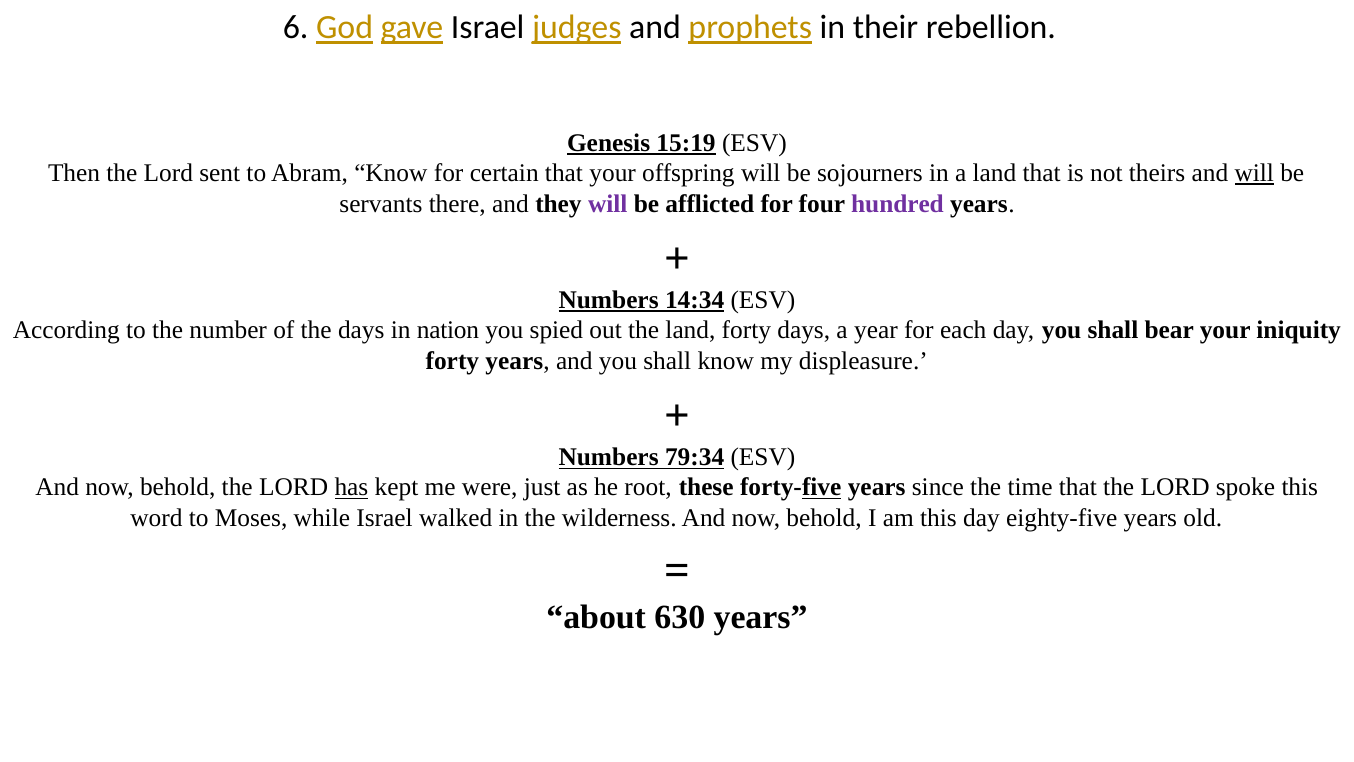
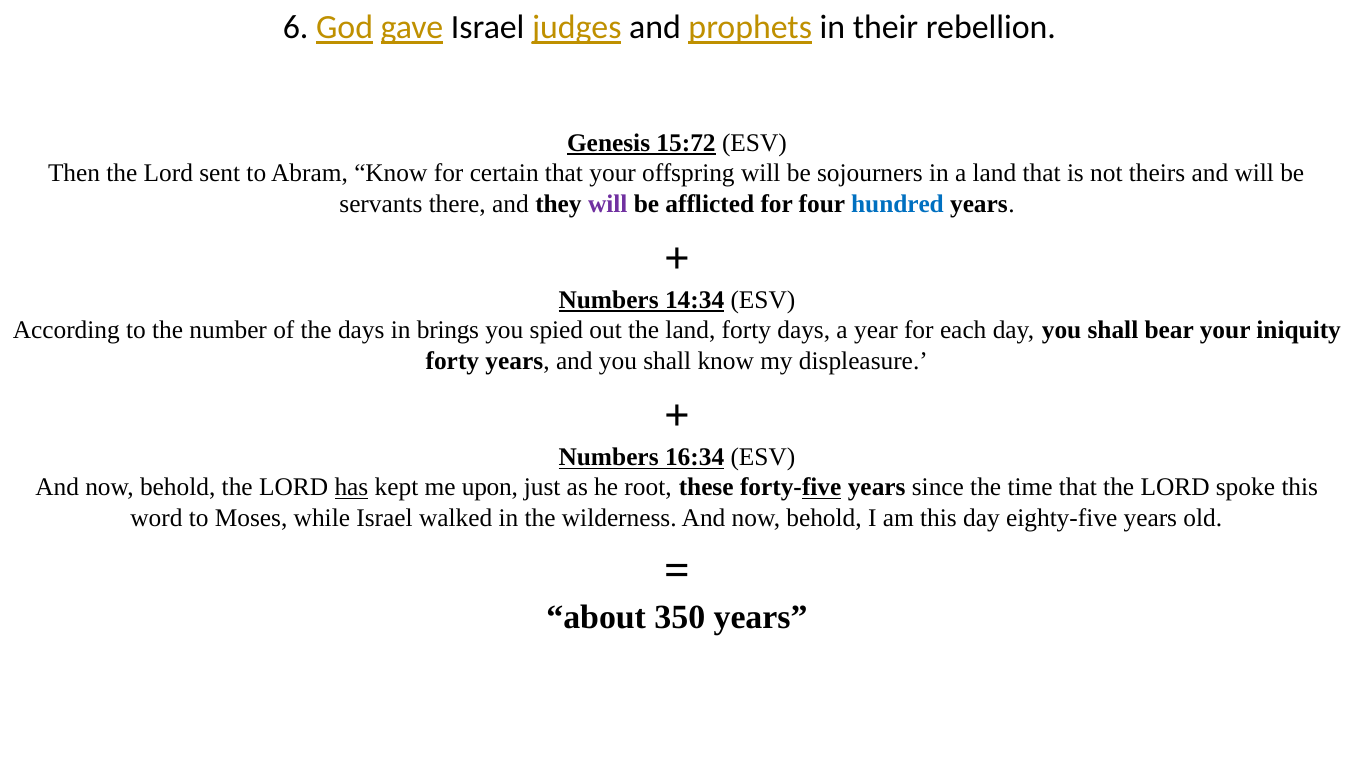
15:19: 15:19 -> 15:72 (686, 143)
will underline: present -> none (1254, 173)
hundred colour: purple -> blue (897, 204)
nation: nation -> brings (448, 330)
79:34: 79:34 -> 16:34 (695, 457)
were: were -> upon (490, 487)
630: 630 -> 350 (680, 617)
